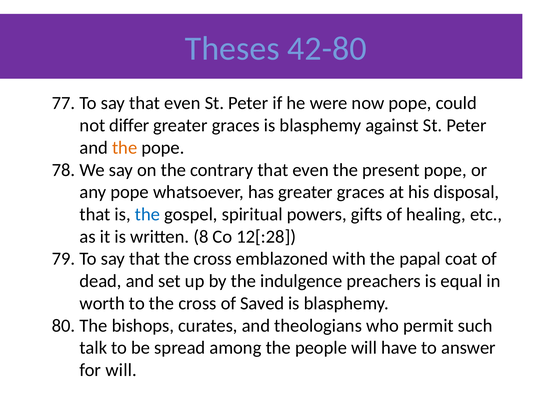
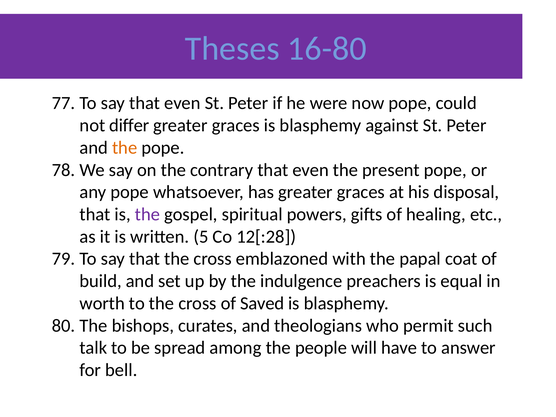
42-80: 42-80 -> 16-80 (327, 49)
the colour: blue -> purple (147, 214)
8: 8 -> 5 (201, 237)
dead: dead -> build (101, 281)
for will: will -> bell (121, 370)
